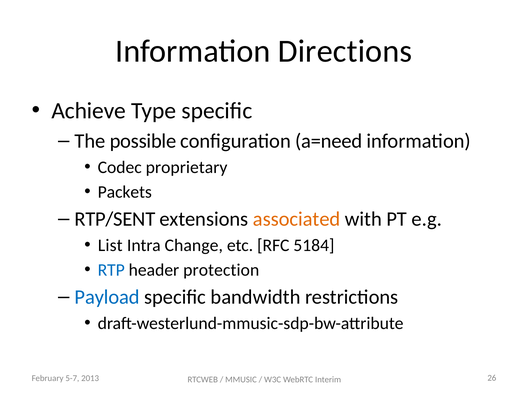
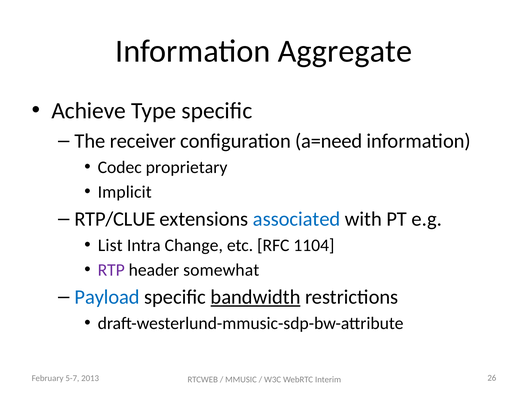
Directions: Directions -> Aggregate (345, 51)
possible: possible -> receiver (143, 141)
Packets: Packets -> Implicit (125, 192)
RTP/SENT: RTP/SENT -> RTP/CLUE (115, 219)
associated colour: orange -> blue (297, 219)
5184: 5184 -> 1104 (314, 245)
RTP colour: blue -> purple (111, 270)
protection: protection -> somewhat (221, 270)
bandwidth underline: none -> present (256, 297)
